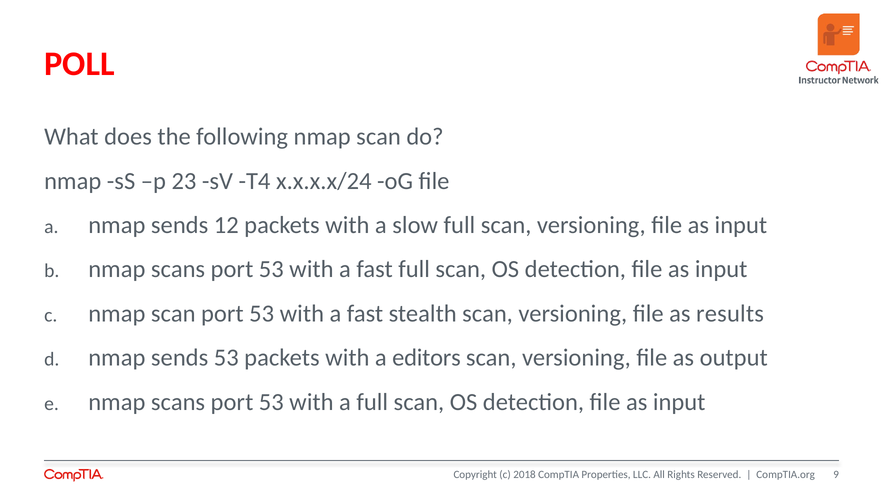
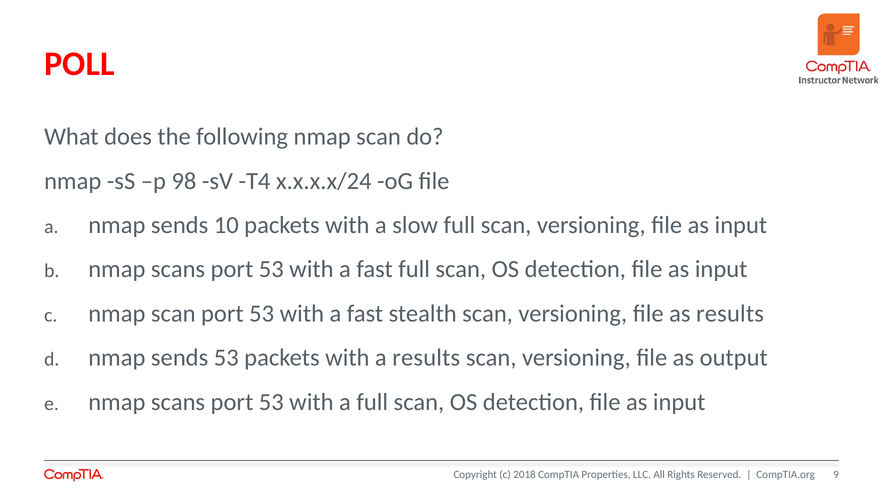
23: 23 -> 98 (184, 181)
12: 12 -> 10 (226, 225)
a editors: editors -> results (426, 358)
